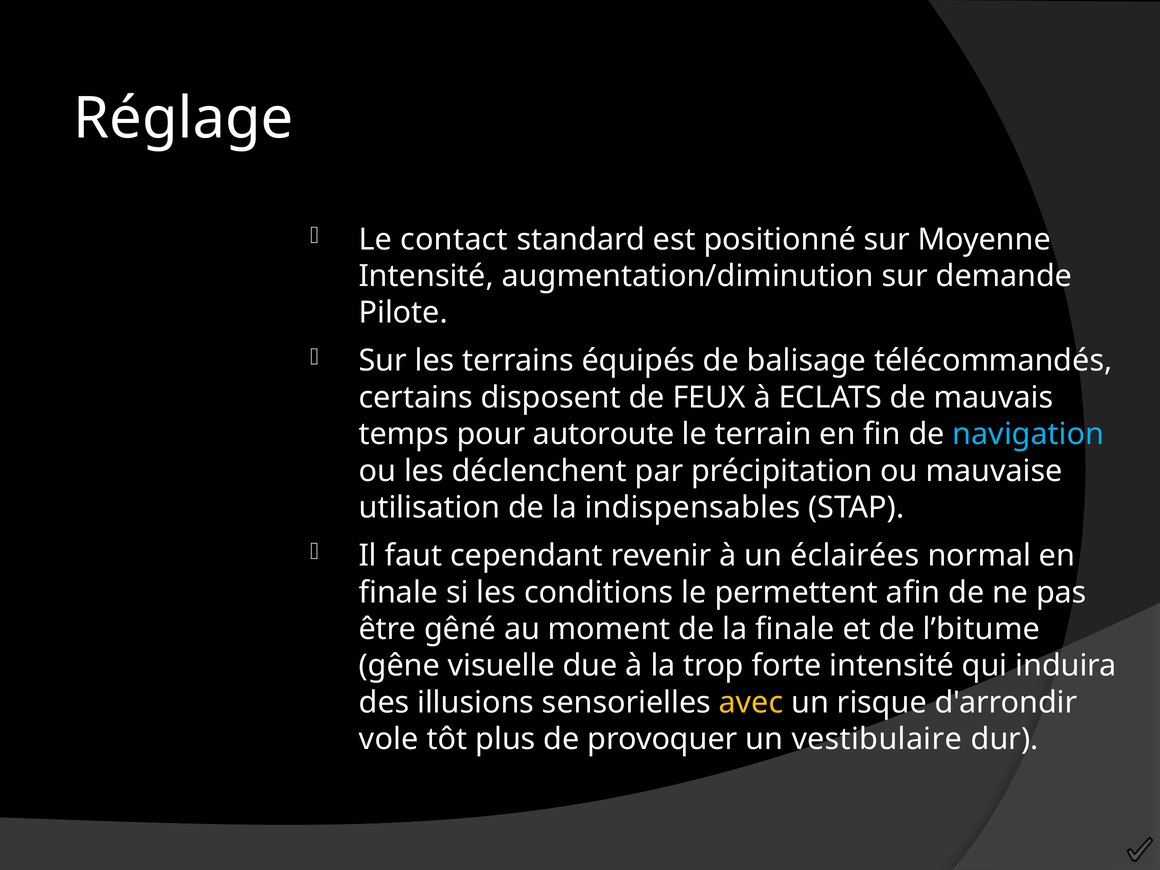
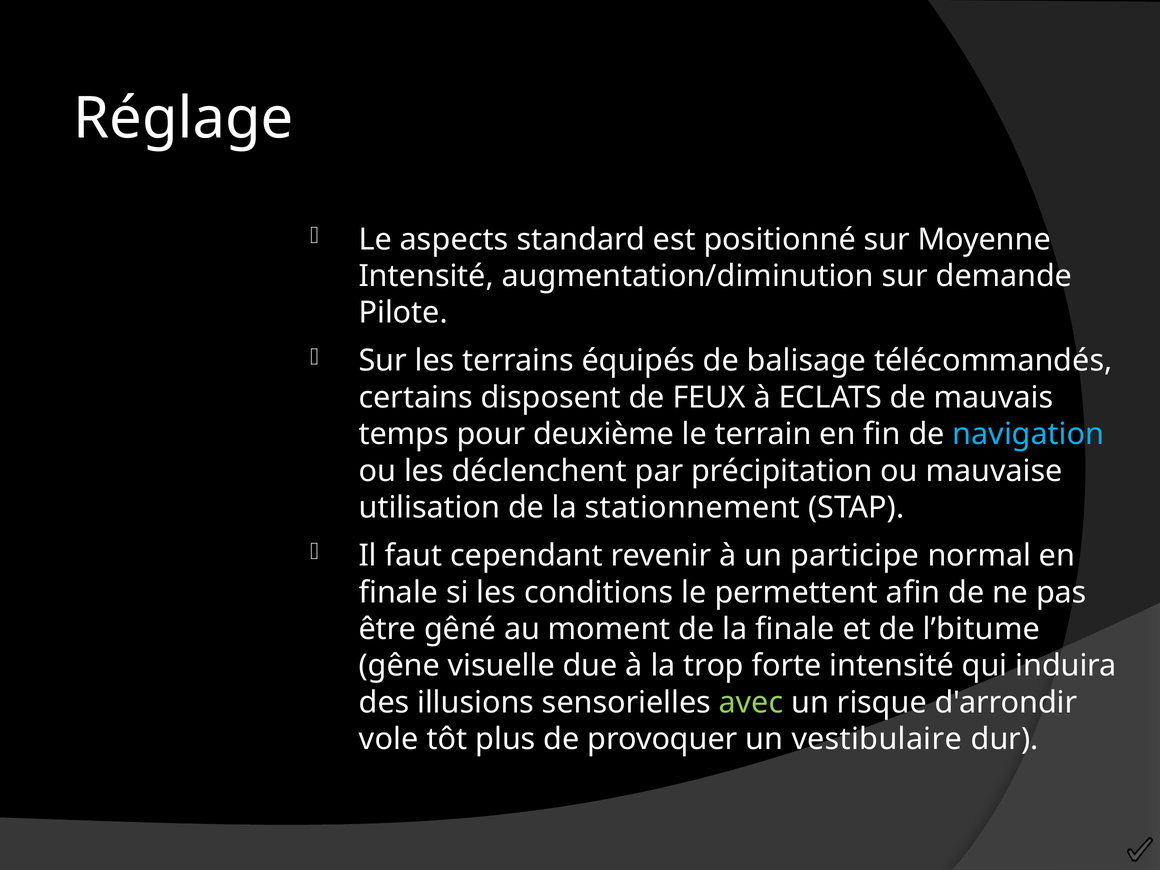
contact: contact -> aspects (454, 239)
autoroute: autoroute -> deuxième (604, 434)
indispensables: indispensables -> stationnement (692, 508)
éclairées: éclairées -> participe (855, 556)
avec colour: yellow -> light green (751, 703)
